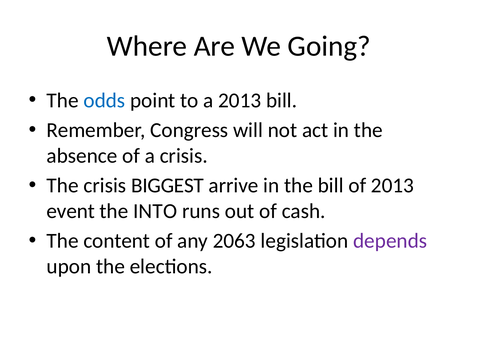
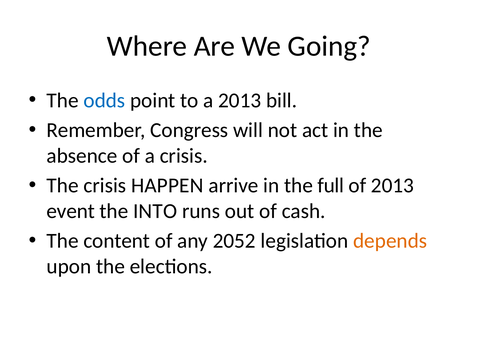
BIGGEST: BIGGEST -> HAPPEN (167, 185)
the bill: bill -> full (331, 185)
2063: 2063 -> 2052 (234, 241)
depends colour: purple -> orange (390, 241)
